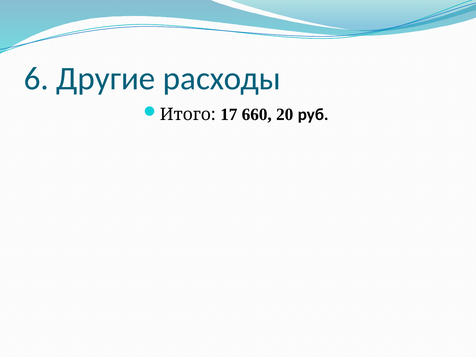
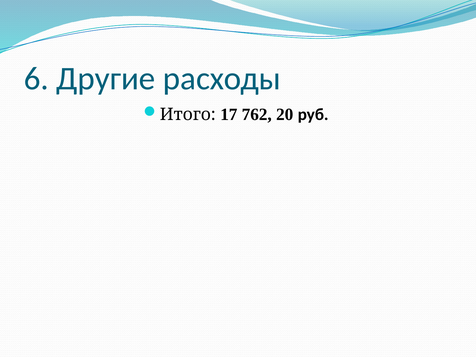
660: 660 -> 762 (257, 115)
